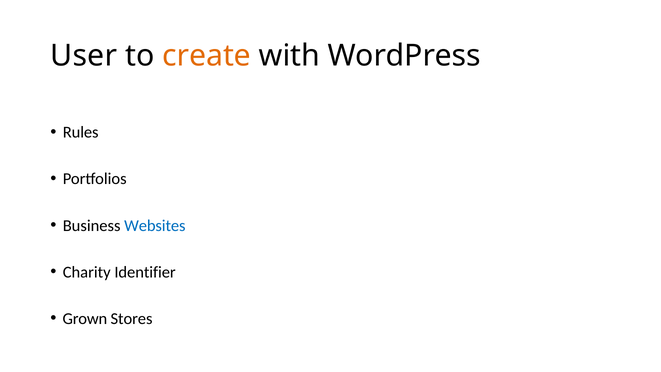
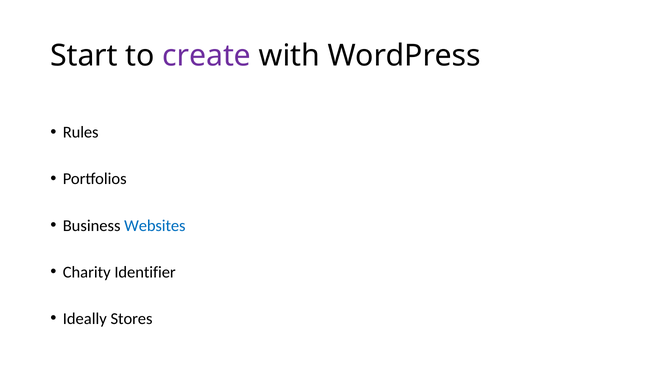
User: User -> Start (84, 56)
create colour: orange -> purple (207, 56)
Grown: Grown -> Ideally (85, 319)
